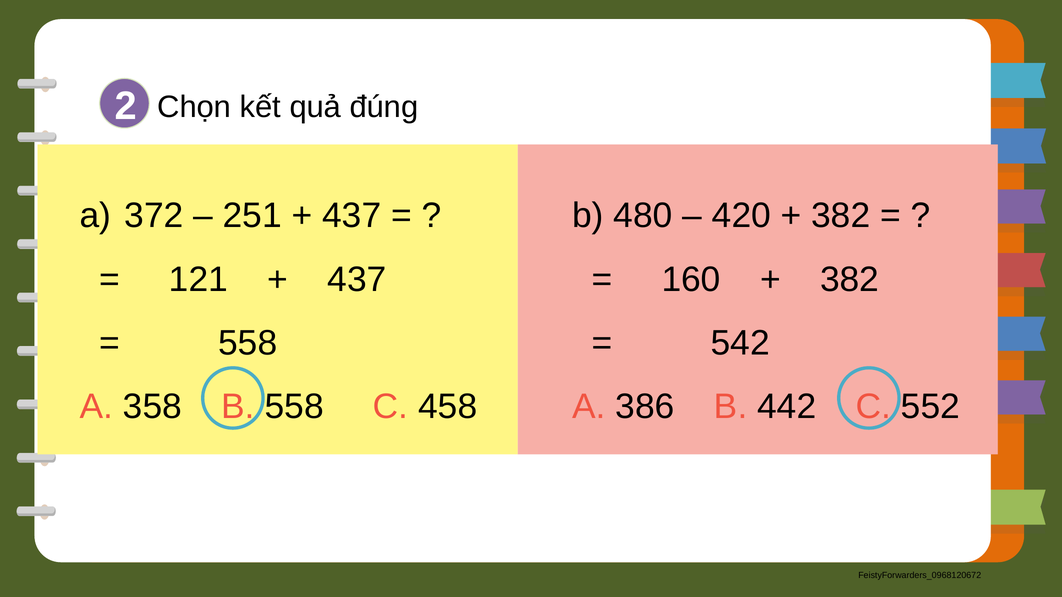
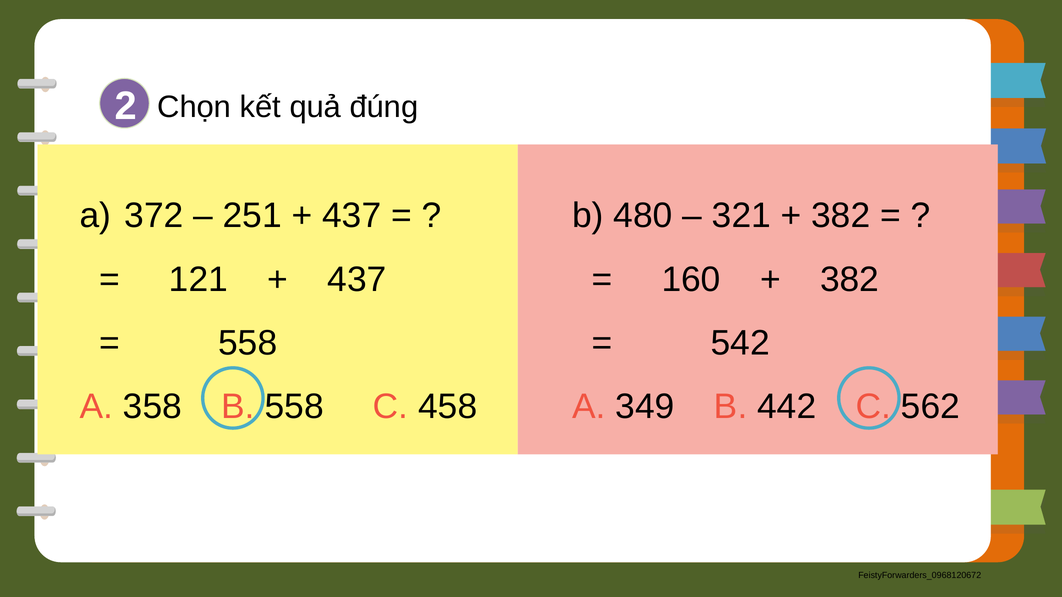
420: 420 -> 321 (741, 216)
386: 386 -> 349 (645, 407)
552: 552 -> 562 (931, 407)
